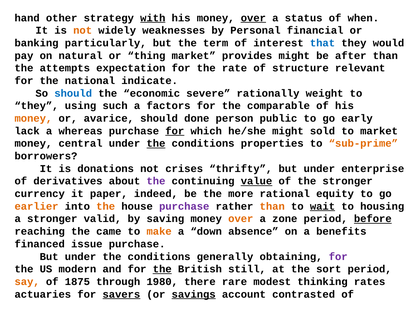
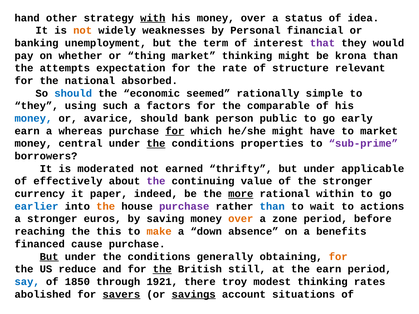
over underline: present -> none (253, 18)
when: when -> idea (363, 18)
particularly: particularly -> unemployment (106, 43)
that colour: blue -> purple (322, 43)
natural: natural -> whether (81, 56)
market provides: provides -> thinking (247, 56)
after: after -> krona (351, 56)
indicate: indicate -> absorbed (150, 81)
severe: severe -> seemed (208, 93)
weight: weight -> simple (325, 93)
money colour: orange -> blue (33, 118)
done: done -> bank (197, 118)
lack: lack -> earn (27, 131)
sold: sold -> have (322, 131)
sub-prime colour: orange -> purple (363, 144)
donations: donations -> moderated (106, 169)
crises: crises -> earned (184, 169)
enterprise: enterprise -> applicable (373, 169)
derivatives: derivatives -> effectively (68, 181)
value underline: present -> none (257, 181)
more underline: none -> present (241, 194)
equity: equity -> within (335, 194)
earlier colour: orange -> blue (37, 206)
than colour: orange -> blue (272, 206)
wait underline: present -> none (322, 206)
housing: housing -> actions (382, 206)
valid: valid -> euros (103, 219)
before underline: present -> none (373, 219)
came: came -> this (109, 232)
issue: issue -> cause (87, 244)
But underline: none -> present (49, 257)
for colour: purple -> orange (338, 257)
modern: modern -> reduce (77, 269)
the sort: sort -> earn (329, 269)
say colour: orange -> blue (27, 282)
1875: 1875 -> 1850 (77, 282)
1980: 1980 -> 1921 (162, 282)
rare: rare -> troy (235, 282)
actuaries: actuaries -> abolished (43, 294)
contrasted: contrasted -> situations (304, 294)
